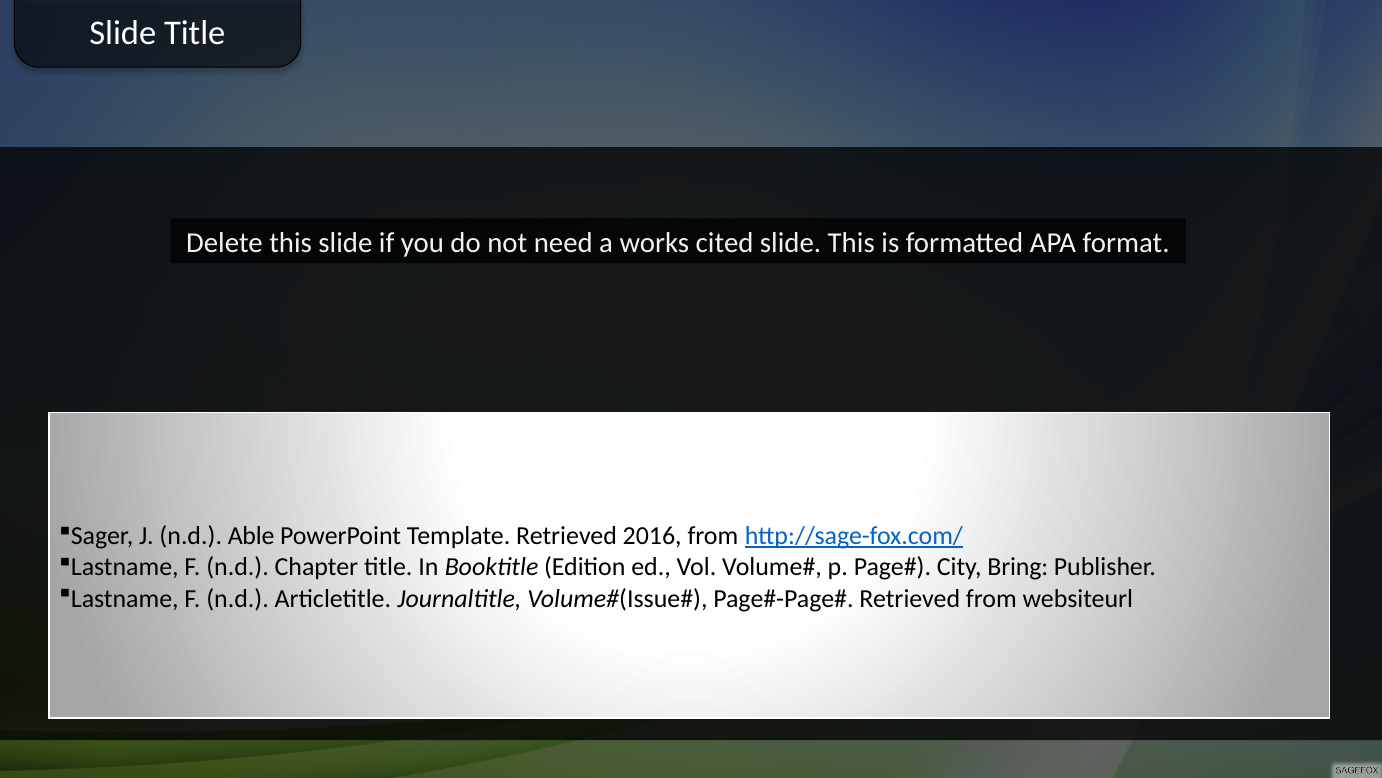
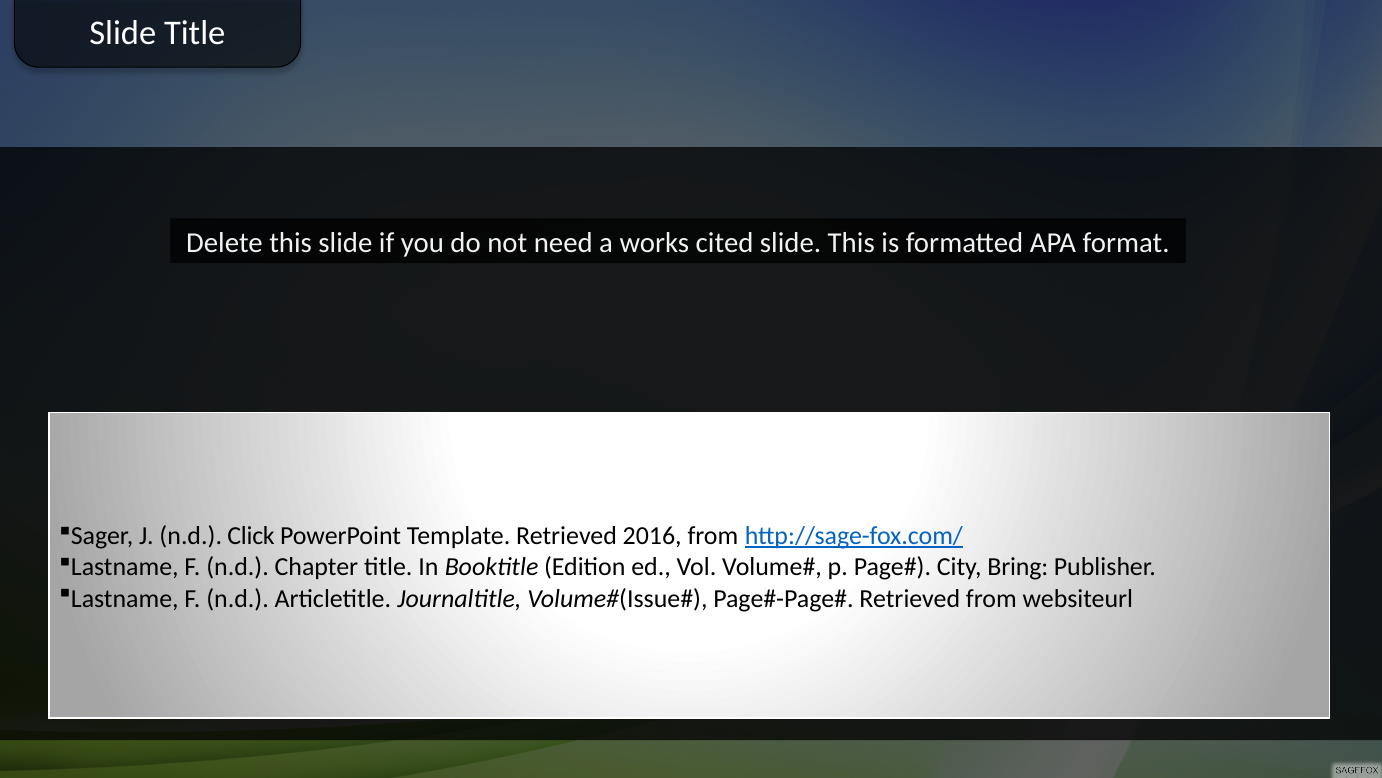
Able: Able -> Click (251, 535)
